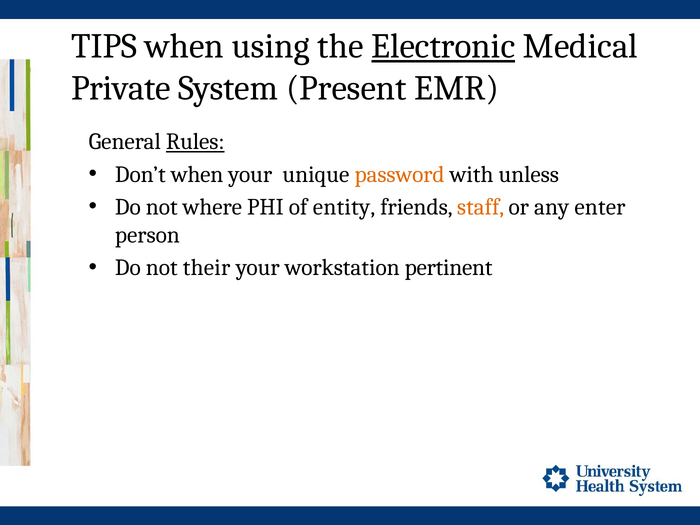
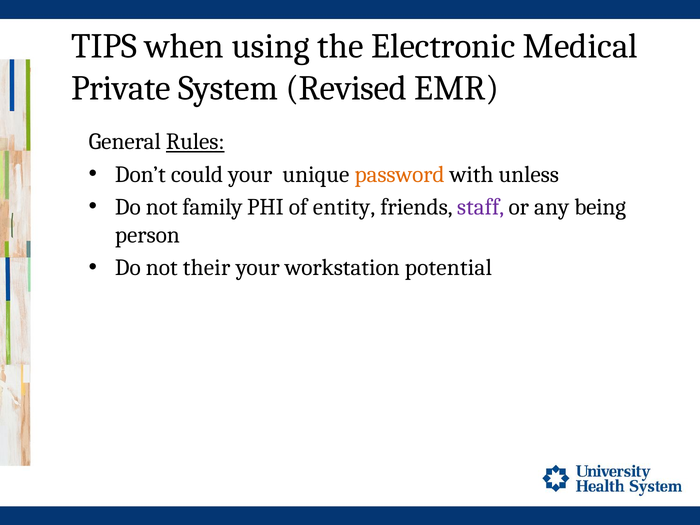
Electronic underline: present -> none (443, 46)
Present: Present -> Revised (346, 88)
Don’t when: when -> could (197, 174)
where: where -> family (212, 207)
staff colour: orange -> purple (481, 207)
enter: enter -> being (600, 207)
pertinent: pertinent -> potential (448, 268)
